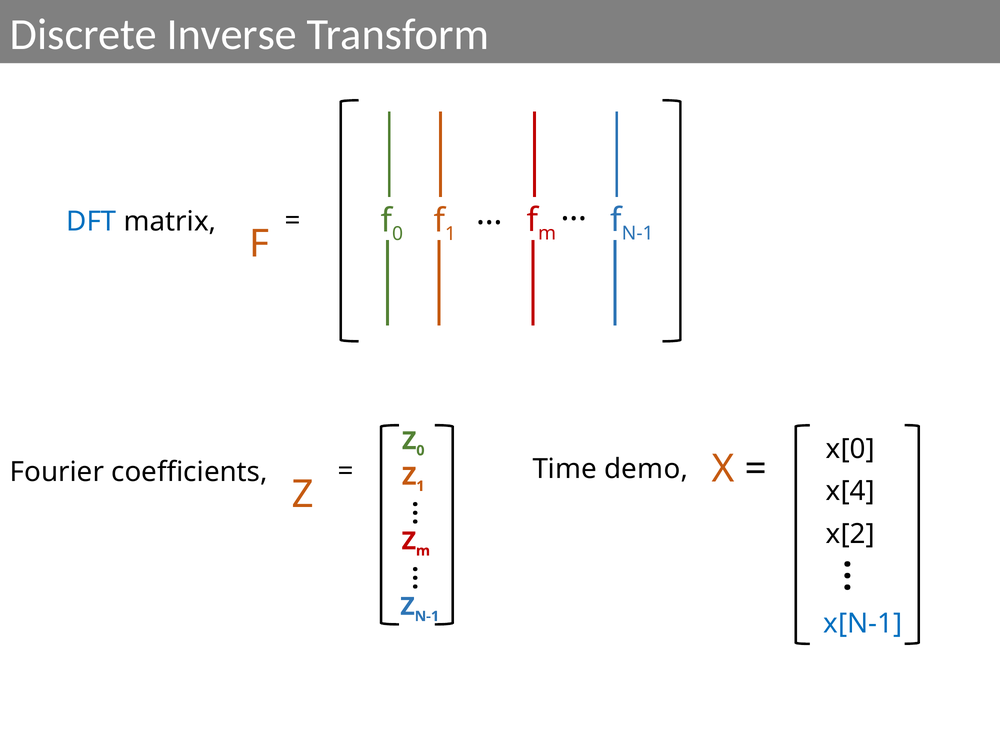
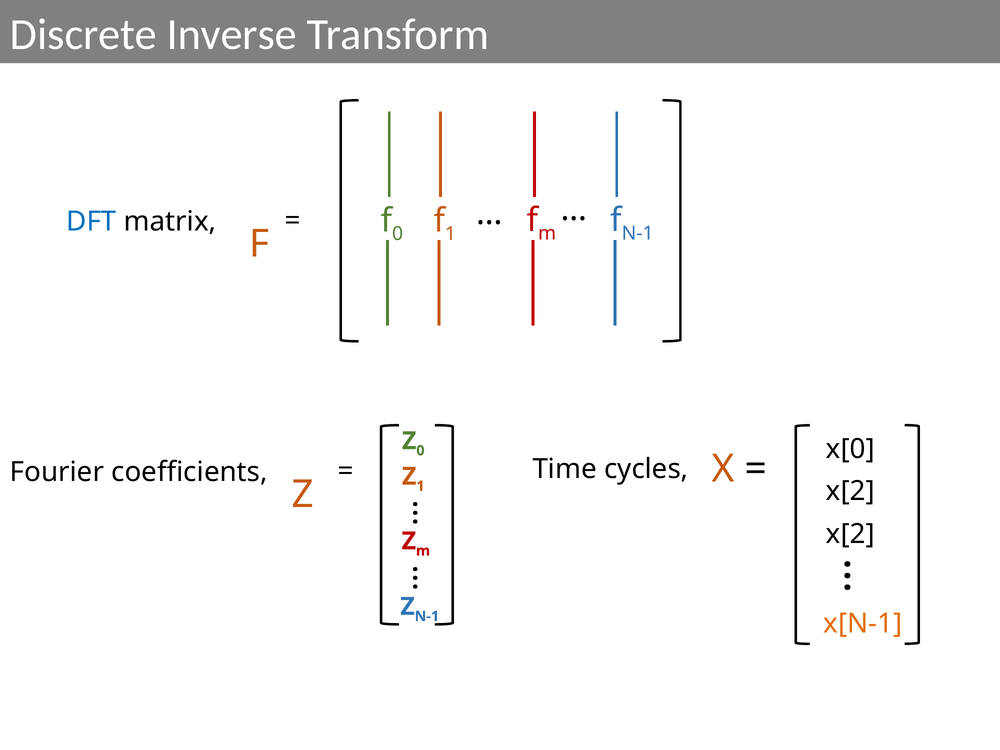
demo: demo -> cycles (646, 469)
x[4: x[4 -> x[2 (850, 491)
x[N-1 colour: blue -> orange (863, 624)
